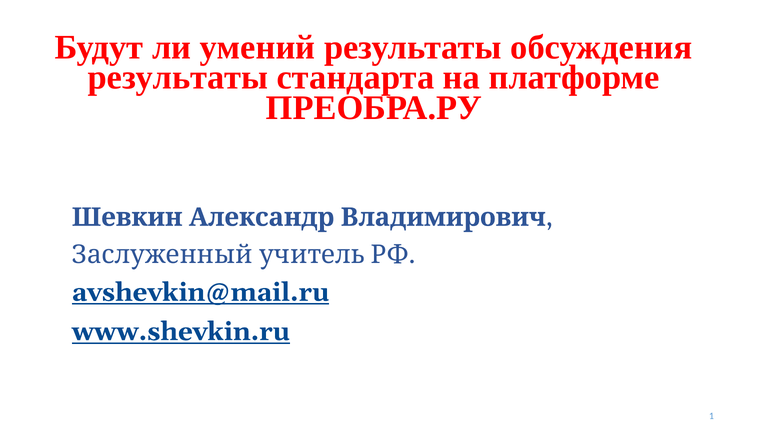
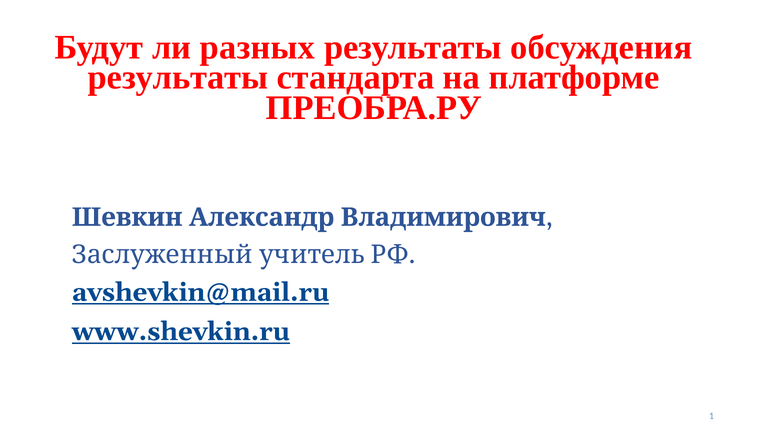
умений: умений -> разных (257, 47)
